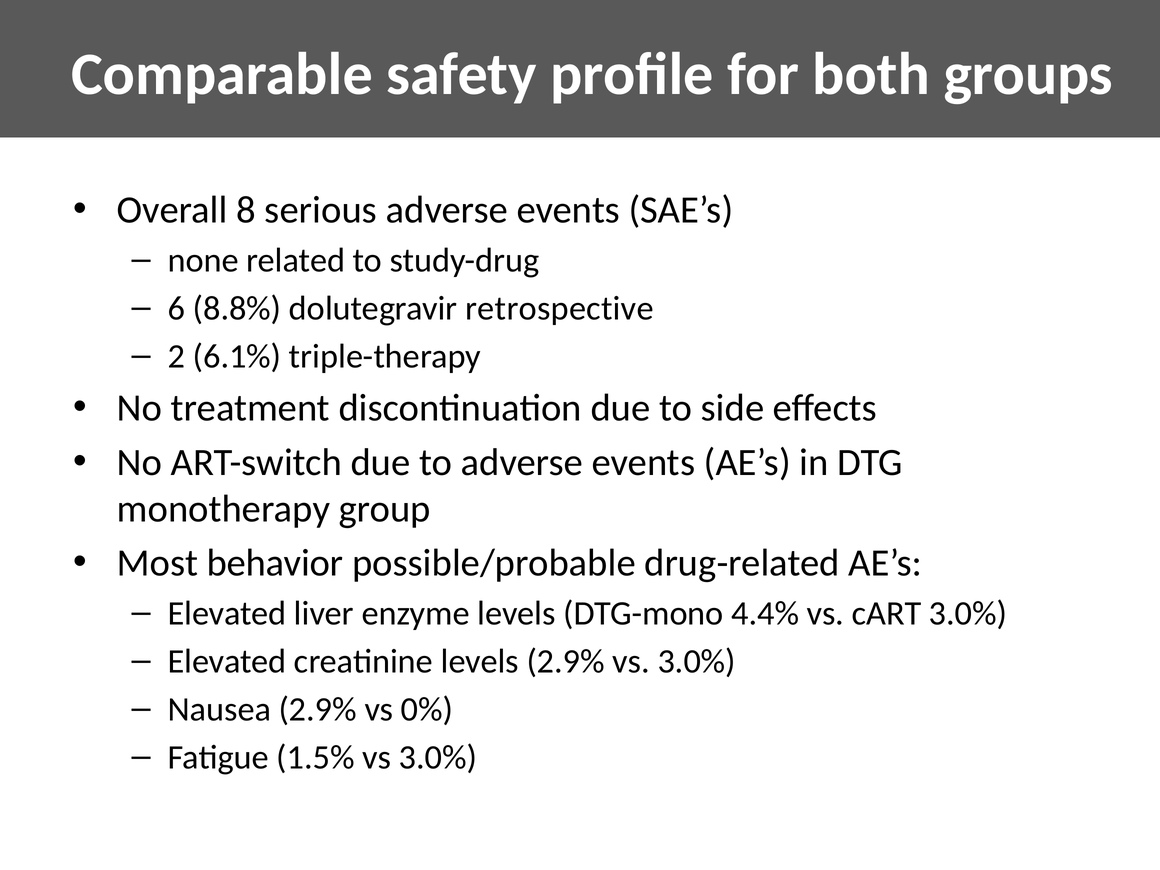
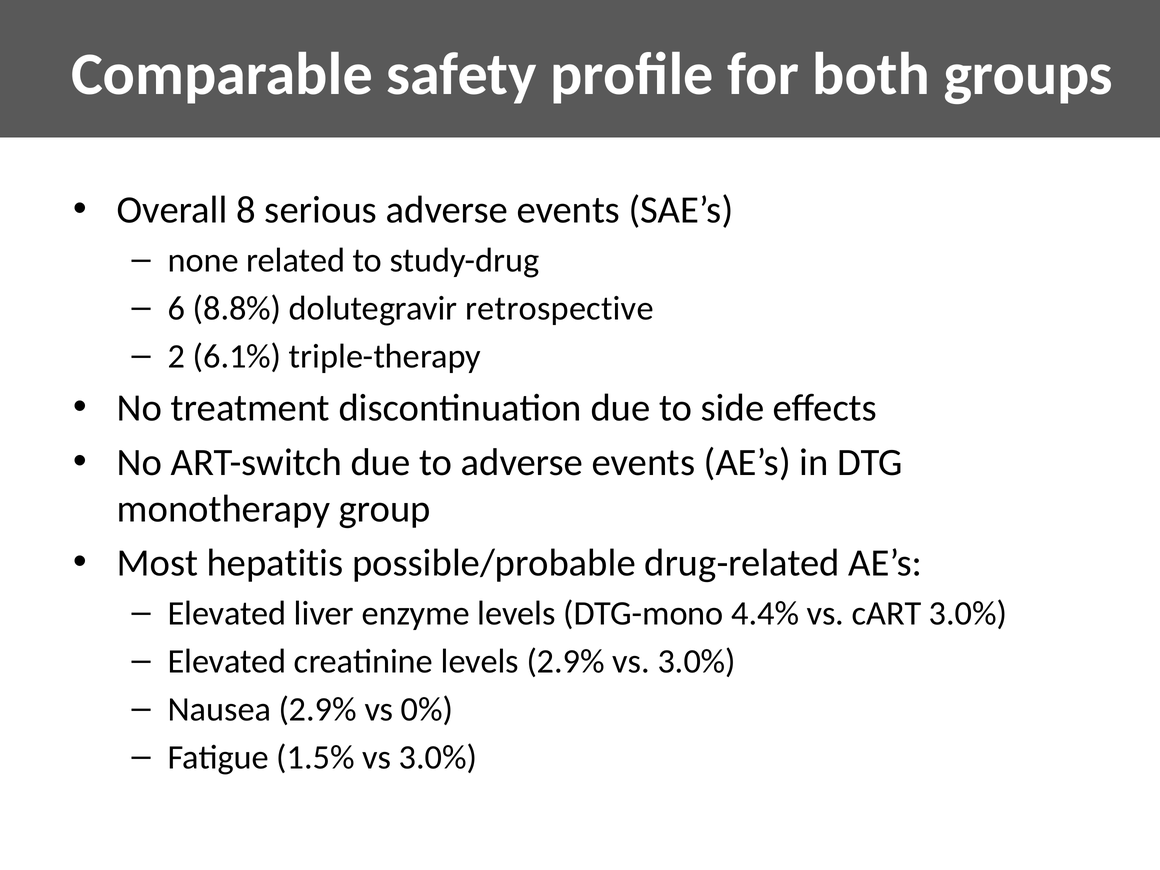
behavior: behavior -> hepatitis (275, 563)
